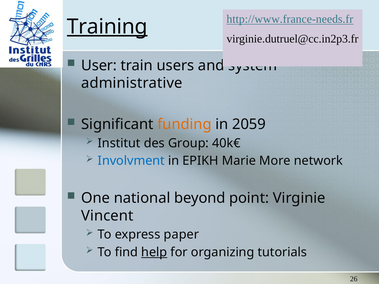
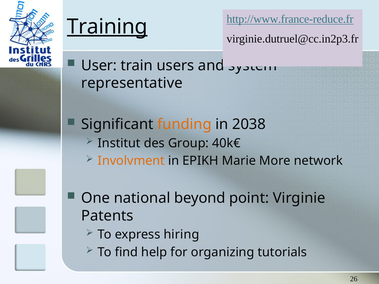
http://www.france-needs.fr: http://www.france-needs.fr -> http://www.france-reduce.fr (290, 19)
administrative: administrative -> representative (132, 83)
2059: 2059 -> 2038 (249, 124)
Involvment colour: blue -> orange (131, 161)
Vincent: Vincent -> Patents (107, 216)
paper: paper -> hiring (181, 235)
help underline: present -> none (154, 252)
